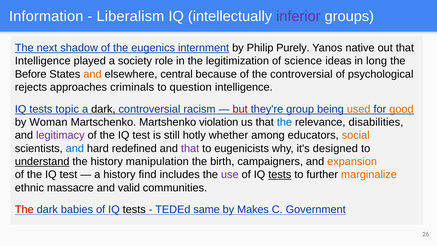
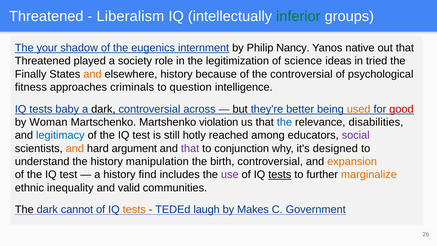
Information: Information -> Threatened (46, 16)
inferior colour: purple -> green (298, 16)
next: next -> your (47, 48)
Purely: Purely -> Nancy (293, 48)
Intelligence: Intelligence -> Threatened (43, 61)
long: long -> tried (377, 61)
Before: Before -> Finally (31, 74)
elsewhere central: central -> history (177, 74)
rejects: rejects -> fitness (31, 87)
topic: topic -> baby (67, 109)
racism: racism -> across (199, 109)
but colour: red -> black (240, 109)
group: group -> better (300, 109)
good colour: orange -> red (401, 109)
legitimacy colour: purple -> blue (60, 135)
whether: whether -> reached (229, 135)
social colour: orange -> purple (356, 135)
and colour: blue -> orange (75, 148)
redefined: redefined -> argument (134, 148)
eugenicists: eugenicists -> conjunction (242, 148)
understand underline: present -> none (42, 161)
birth campaigners: campaigners -> controversial (270, 161)
massacre: massacre -> inequality (70, 188)
The colour: red -> black (24, 210)
babies: babies -> cannot (77, 210)
tests colour: black -> orange (134, 210)
same: same -> laugh (207, 210)
